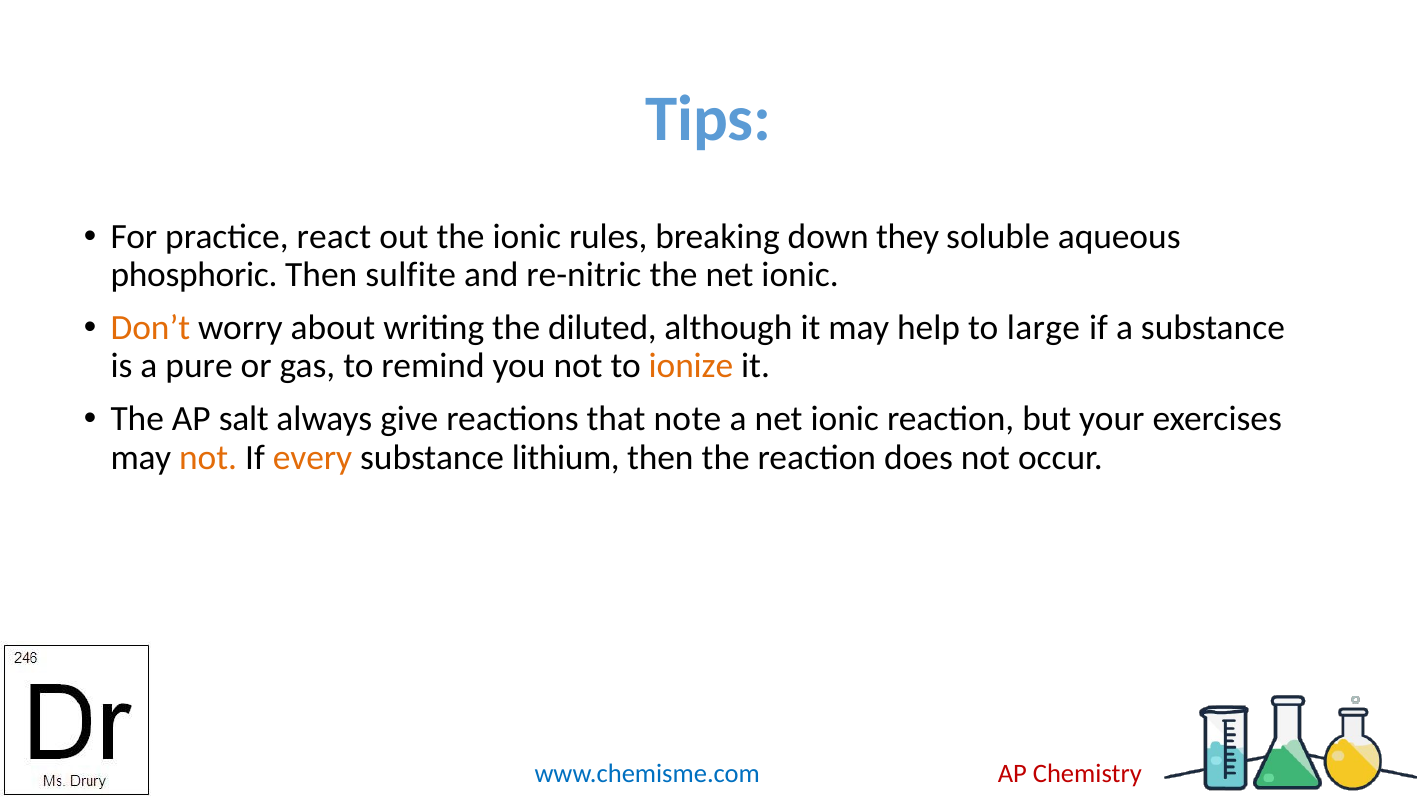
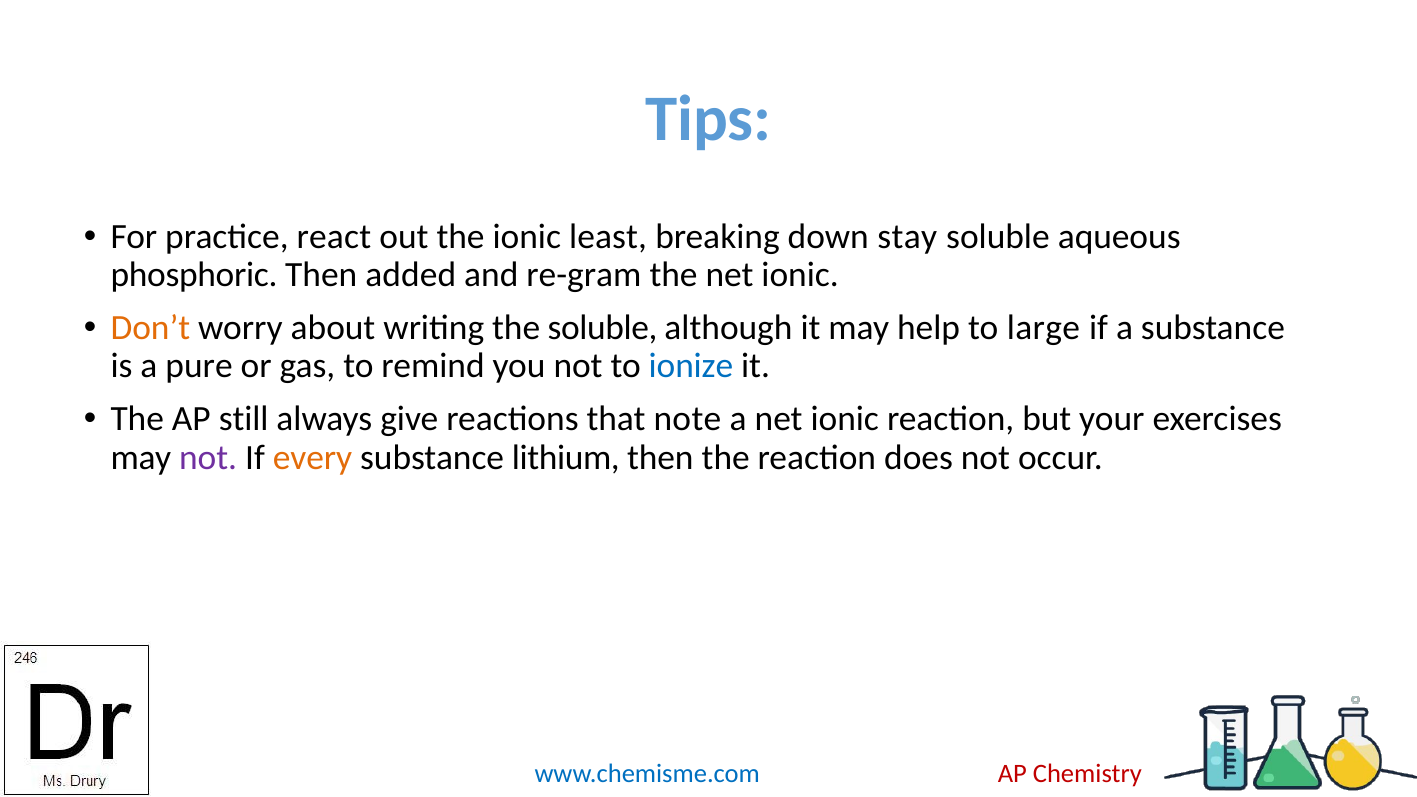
rules: rules -> least (608, 237)
they: they -> stay (907, 237)
sulfite: sulfite -> added (411, 275)
re-nitric: re-nitric -> re-gram (584, 275)
the diluted: diluted -> soluble (603, 328)
ionize colour: orange -> blue (691, 366)
salt: salt -> still (244, 419)
not colour: orange -> purple (208, 458)
